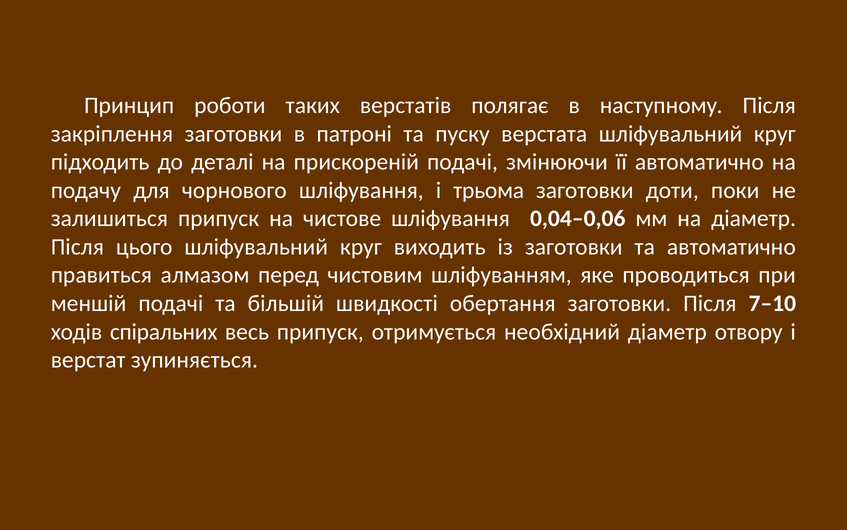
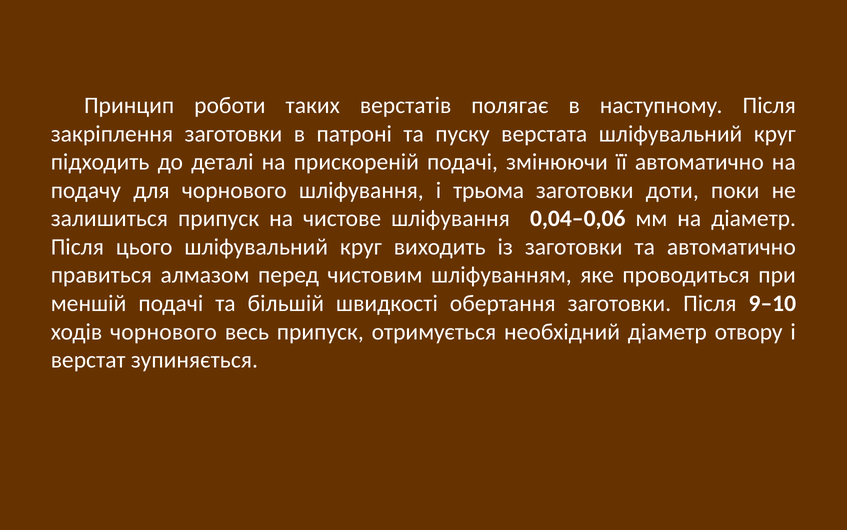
7–10: 7–10 -> 9–10 (772, 303)
ходів спіральних: спіральних -> чорнового (163, 331)
